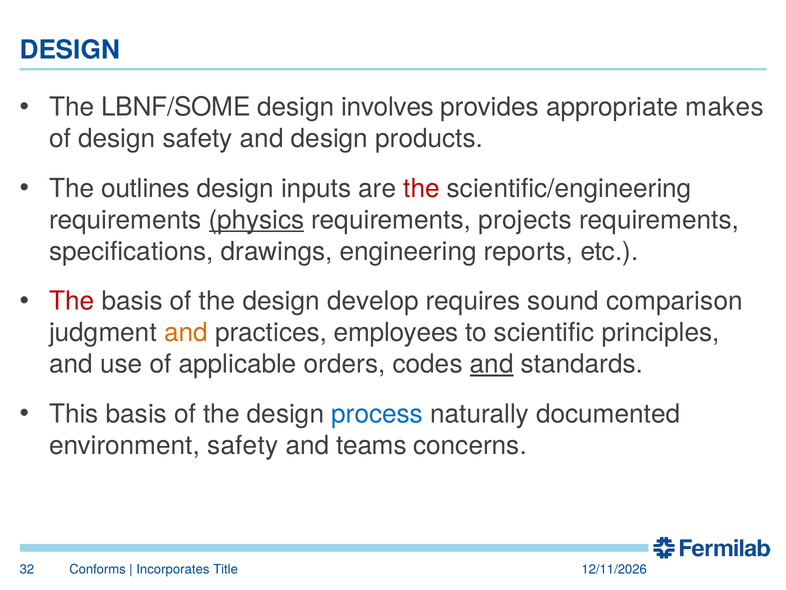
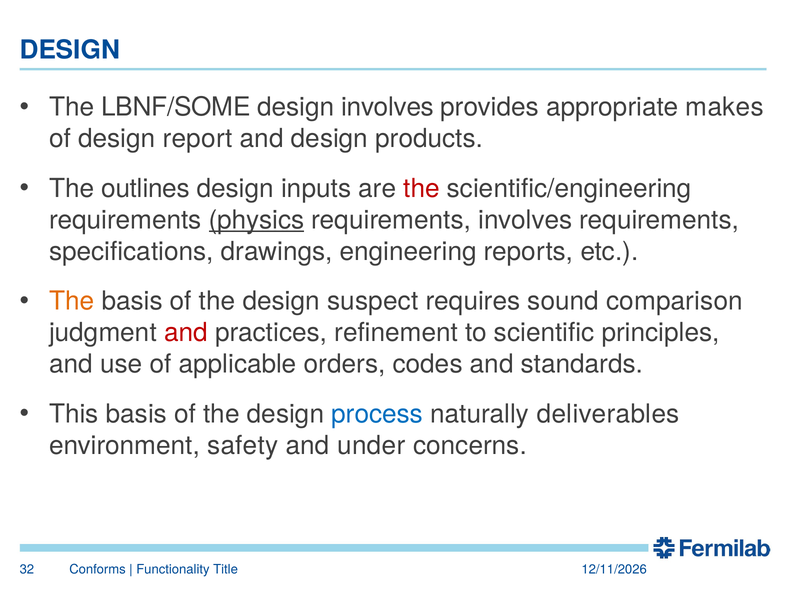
design safety: safety -> report (198, 139)
requirements projects: projects -> involves (525, 220)
The colour: red -> orange (72, 301)
develop: develop -> suspect (373, 301)
and colour: orange -> red (186, 332)
employees: employees -> refinement (396, 332)
and underline: present -> none (492, 364)
documented: documented -> deliverables (608, 414)
teams: teams -> under (371, 445)
Incorporates: Incorporates -> Functionality (173, 569)
